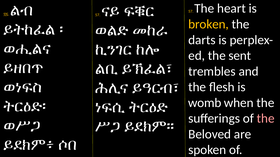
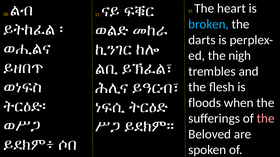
broken colour: yellow -> light blue (209, 24)
sent: sent -> nigh (240, 56)
womb: womb -> floods (205, 103)
